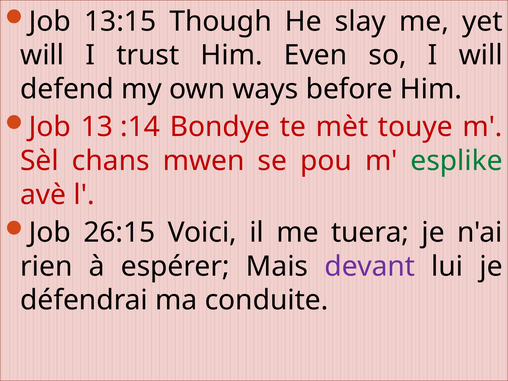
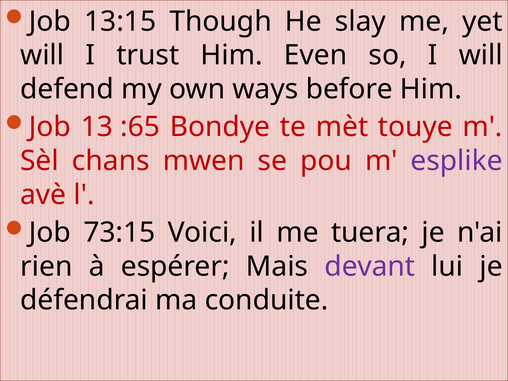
:14: :14 -> :65 (140, 127)
esplike colour: green -> purple (457, 161)
26:15: 26:15 -> 73:15 (119, 233)
